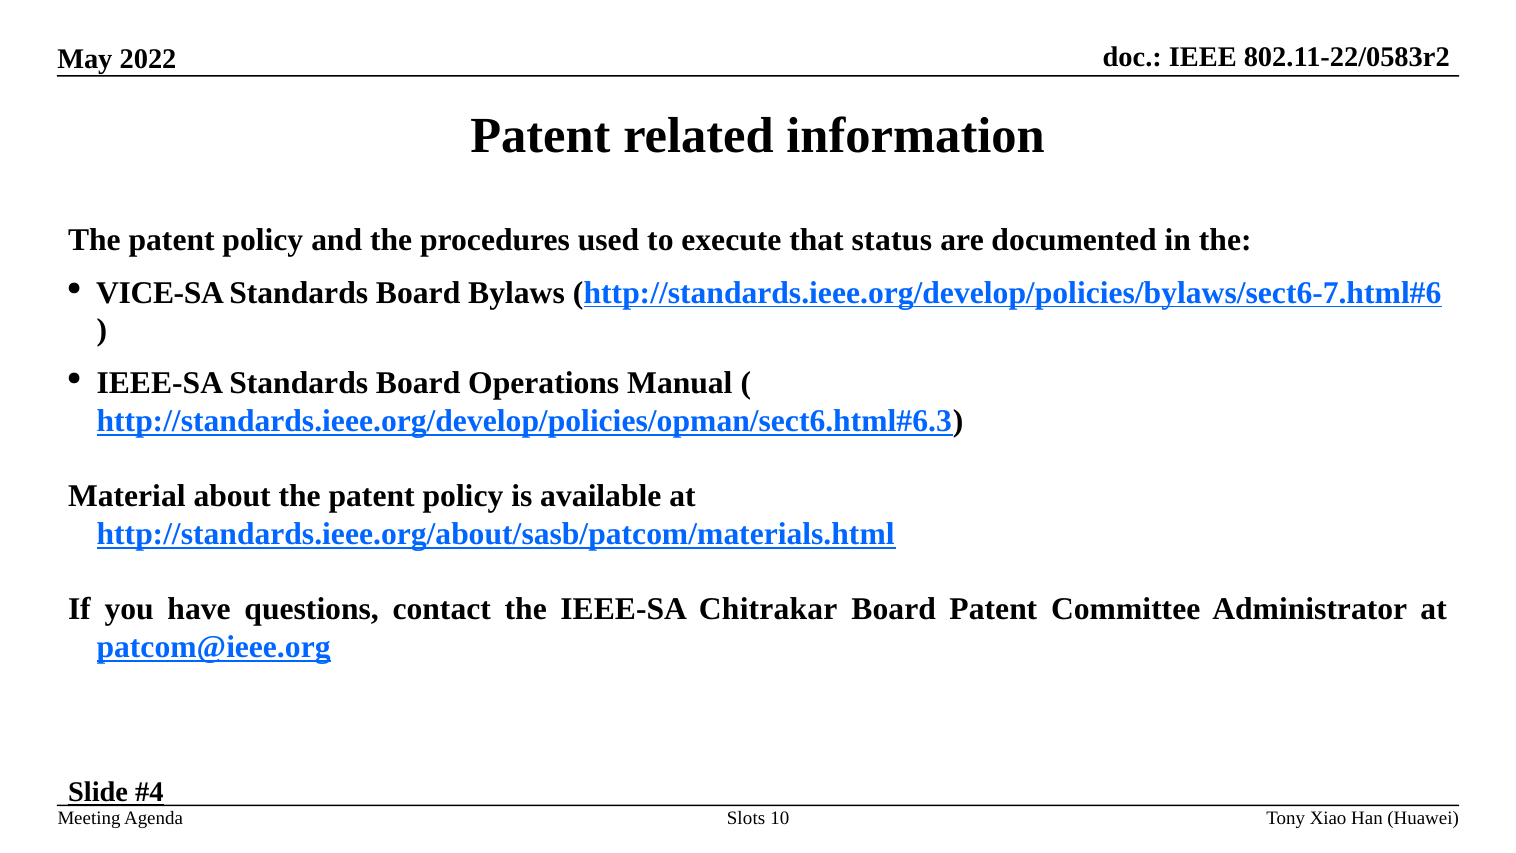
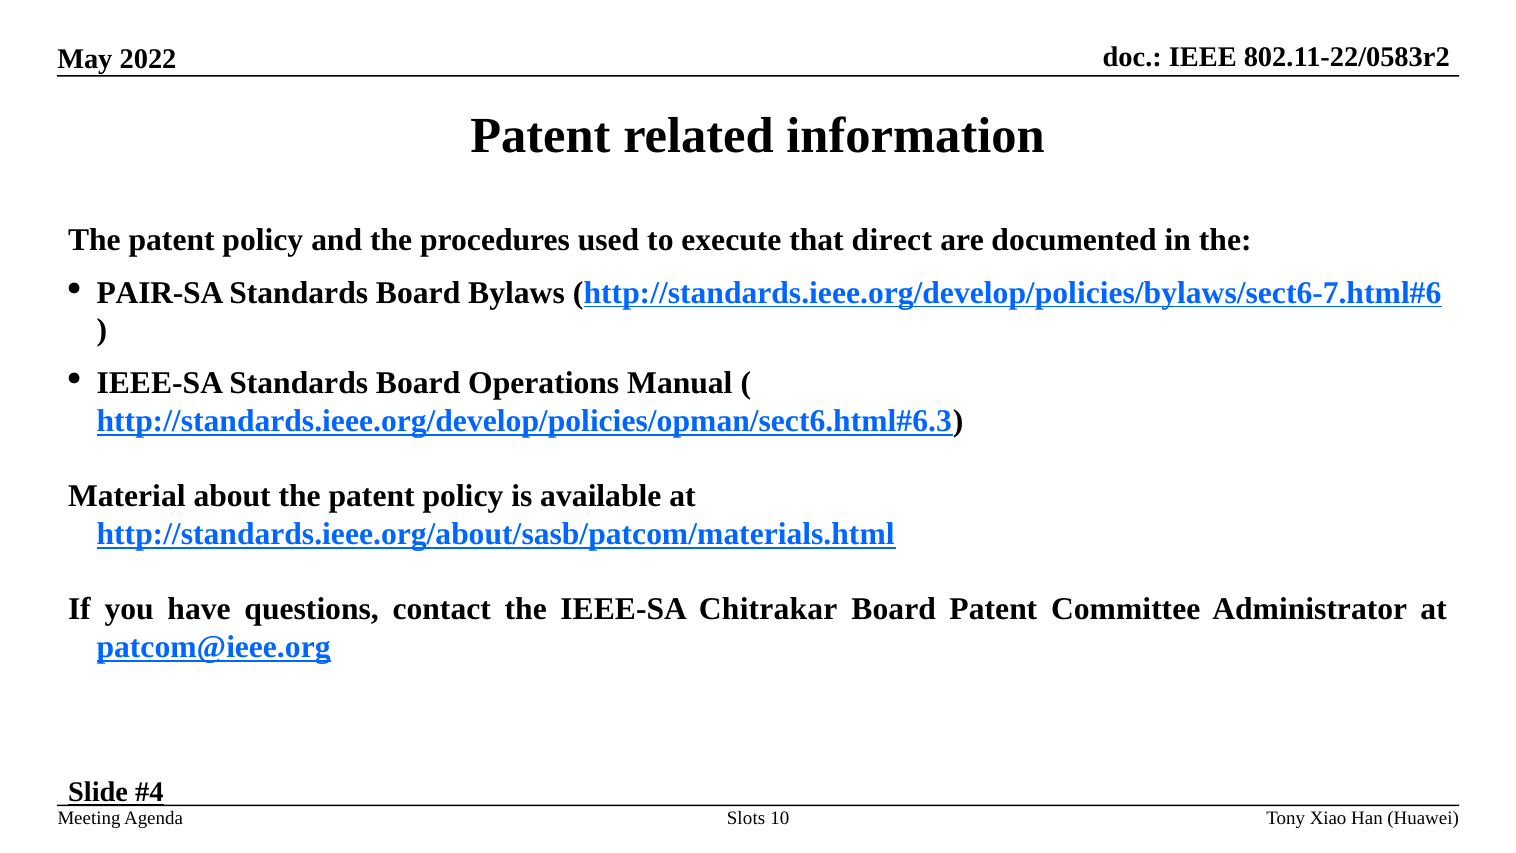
status: status -> direct (892, 240)
VICE-SA: VICE-SA -> PAIR-SA (160, 293)
